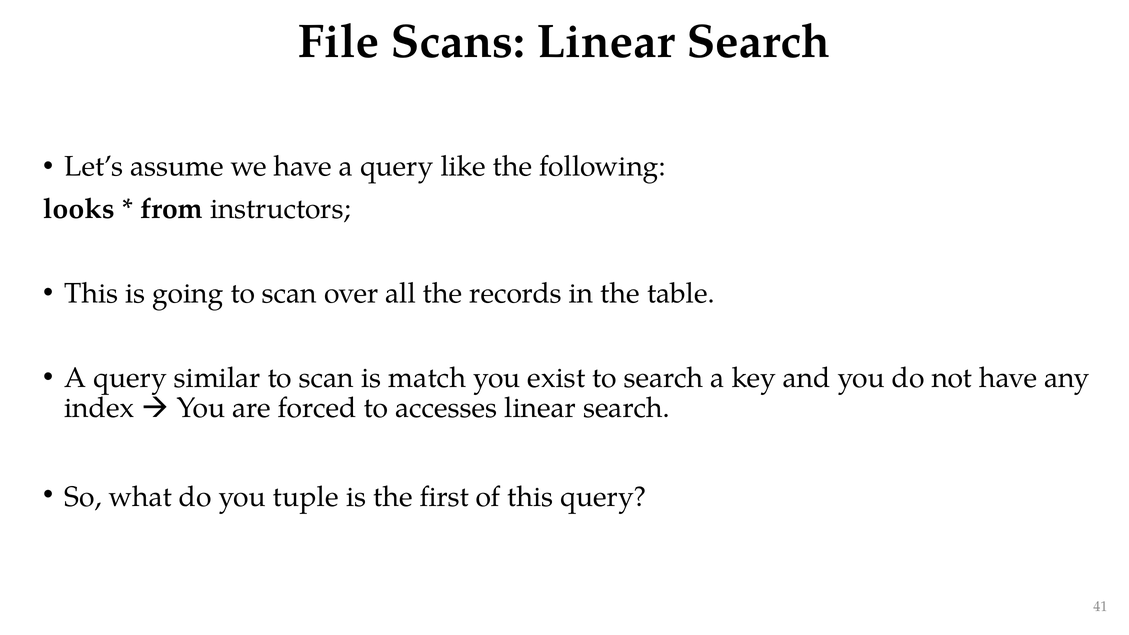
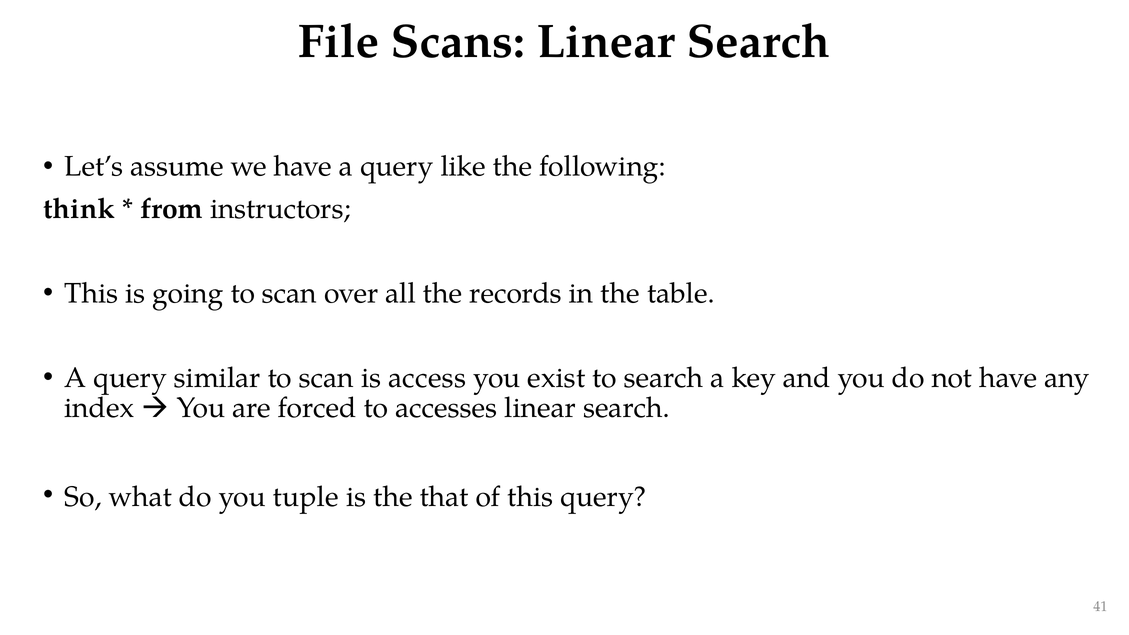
looks: looks -> think (79, 209)
match: match -> access (427, 378)
first: first -> that (444, 497)
